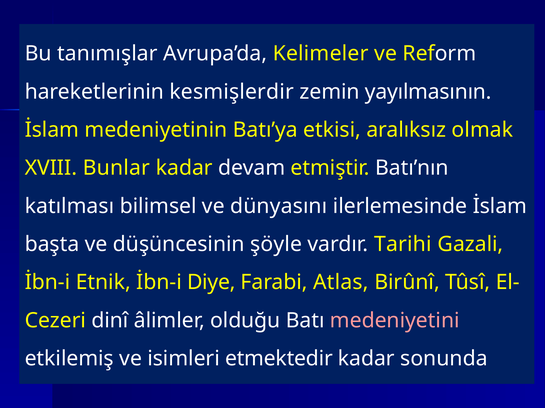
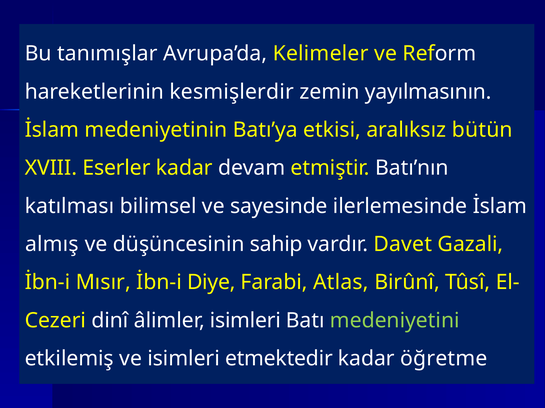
olmak: olmak -> bütün (482, 130)
Bunlar: Bunlar -> Eserler (117, 168)
dünyasını: dünyasını -> sayesinde (279, 206)
başta: başta -> almış (52, 245)
şöyle: şöyle -> sahip (276, 245)
Tarihi: Tarihi -> Davet (403, 245)
Etnik: Etnik -> Mısır (103, 283)
âlimler olduğu: olduğu -> isimleri (245, 321)
medeniyetini colour: pink -> light green (395, 321)
sonunda: sonunda -> öğretme (444, 359)
